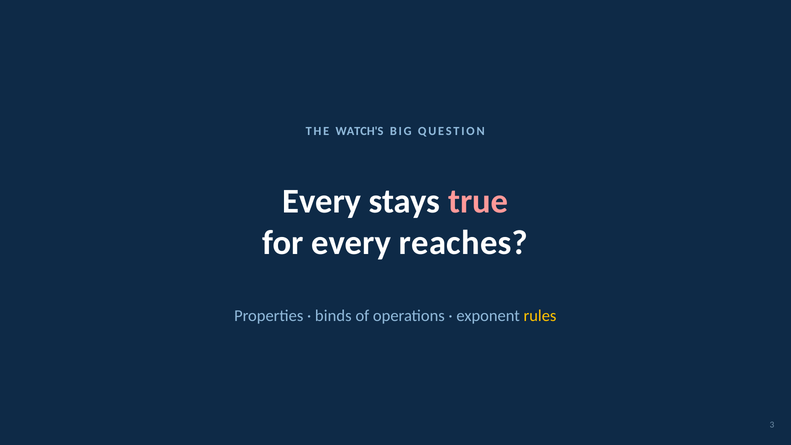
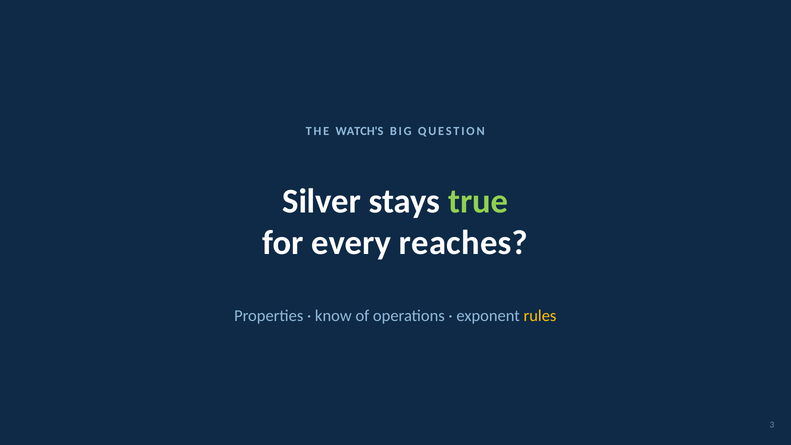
Every: Every -> Silver (322, 201)
true colour: pink -> light green (478, 201)
binds: binds -> know (333, 316)
